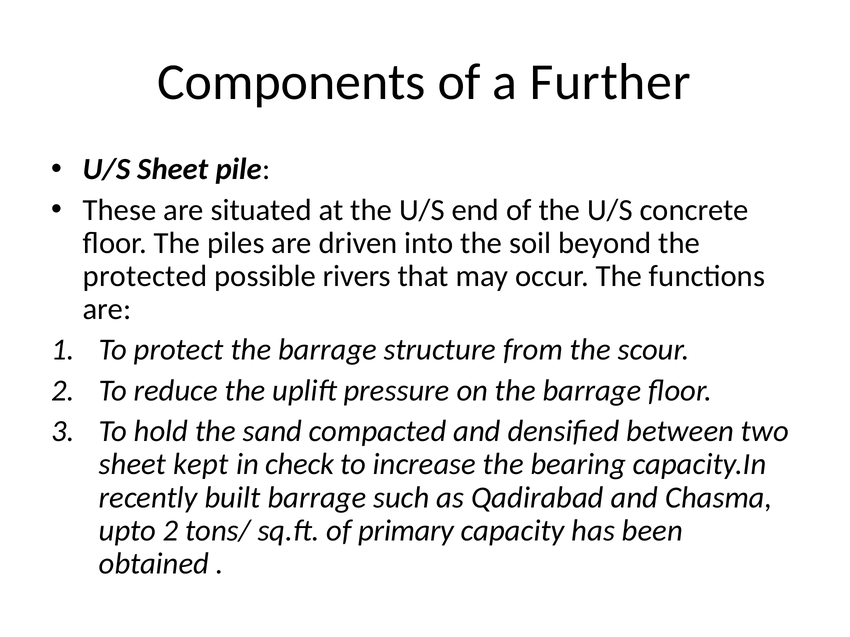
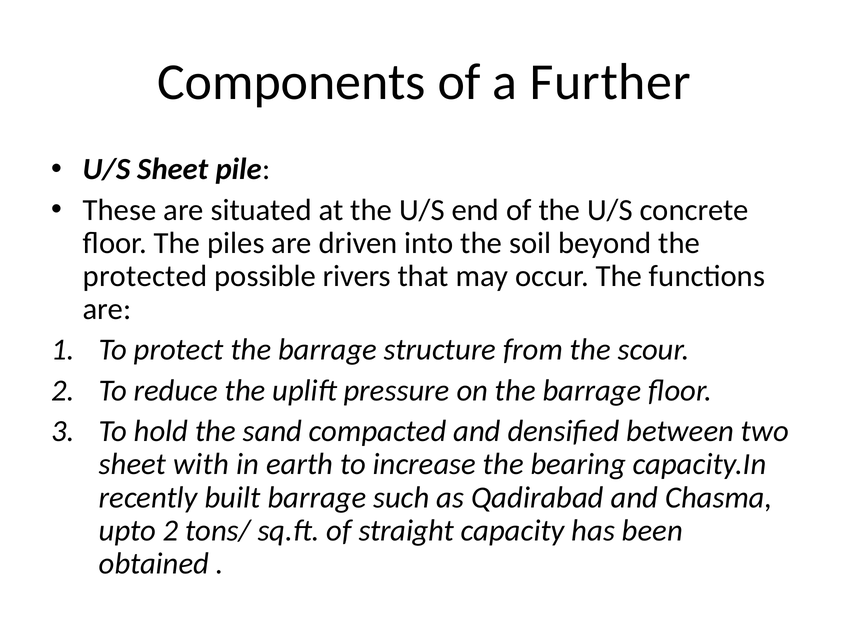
kept: kept -> with (201, 465)
check: check -> earth (300, 465)
primary: primary -> straight (406, 531)
